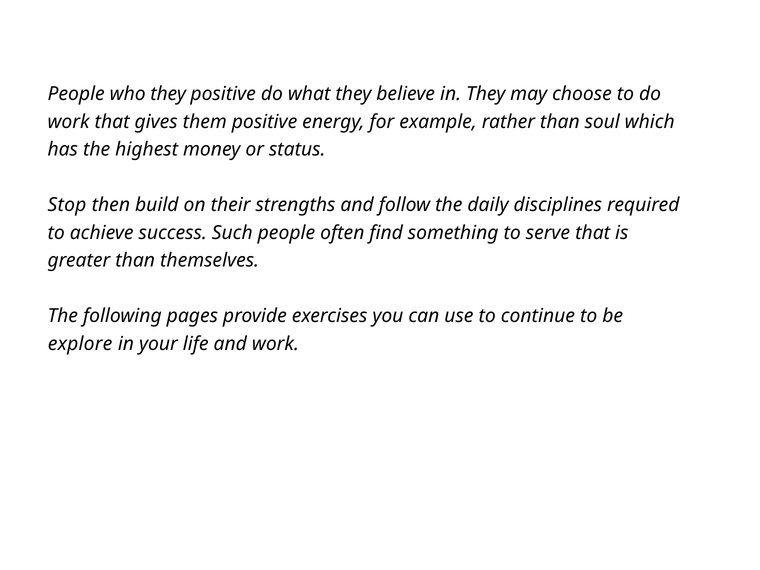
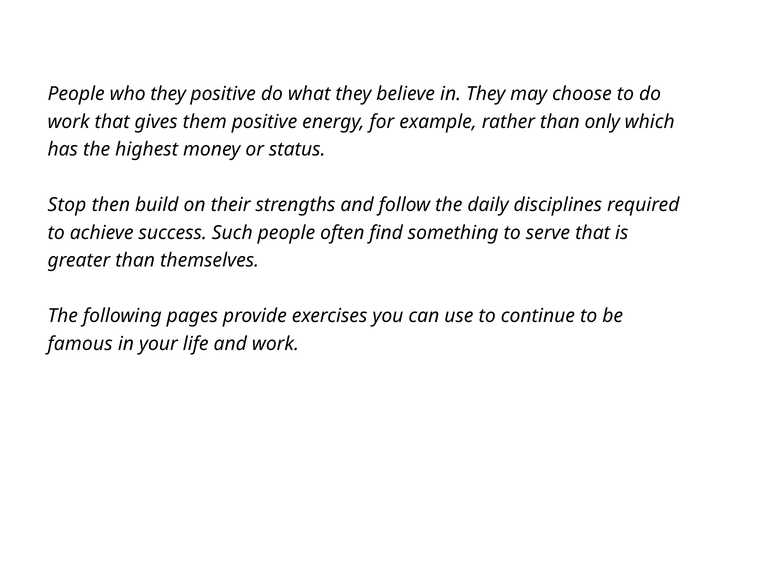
soul: soul -> only (602, 122)
explore: explore -> famous (80, 344)
